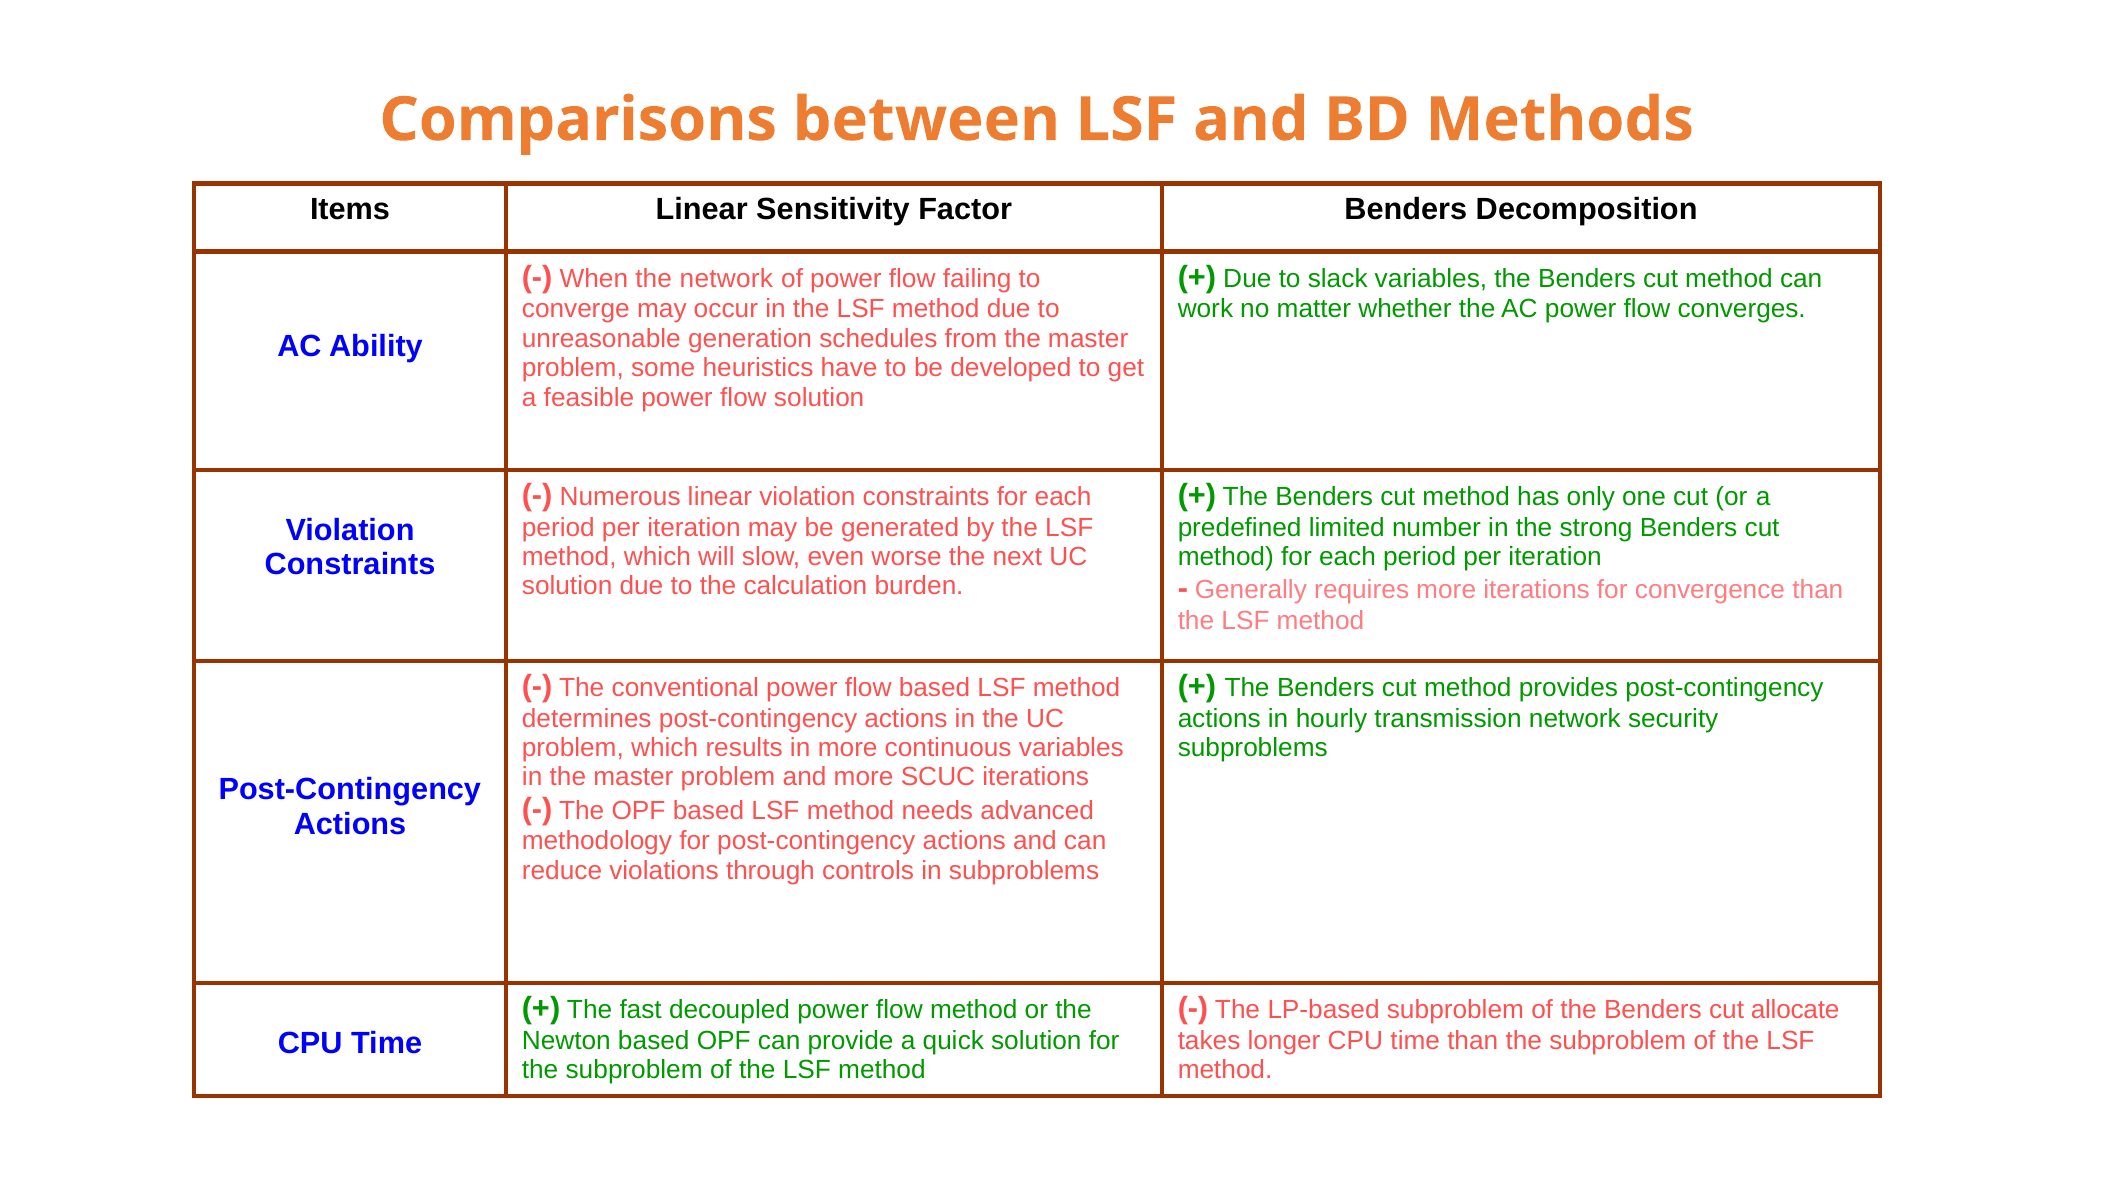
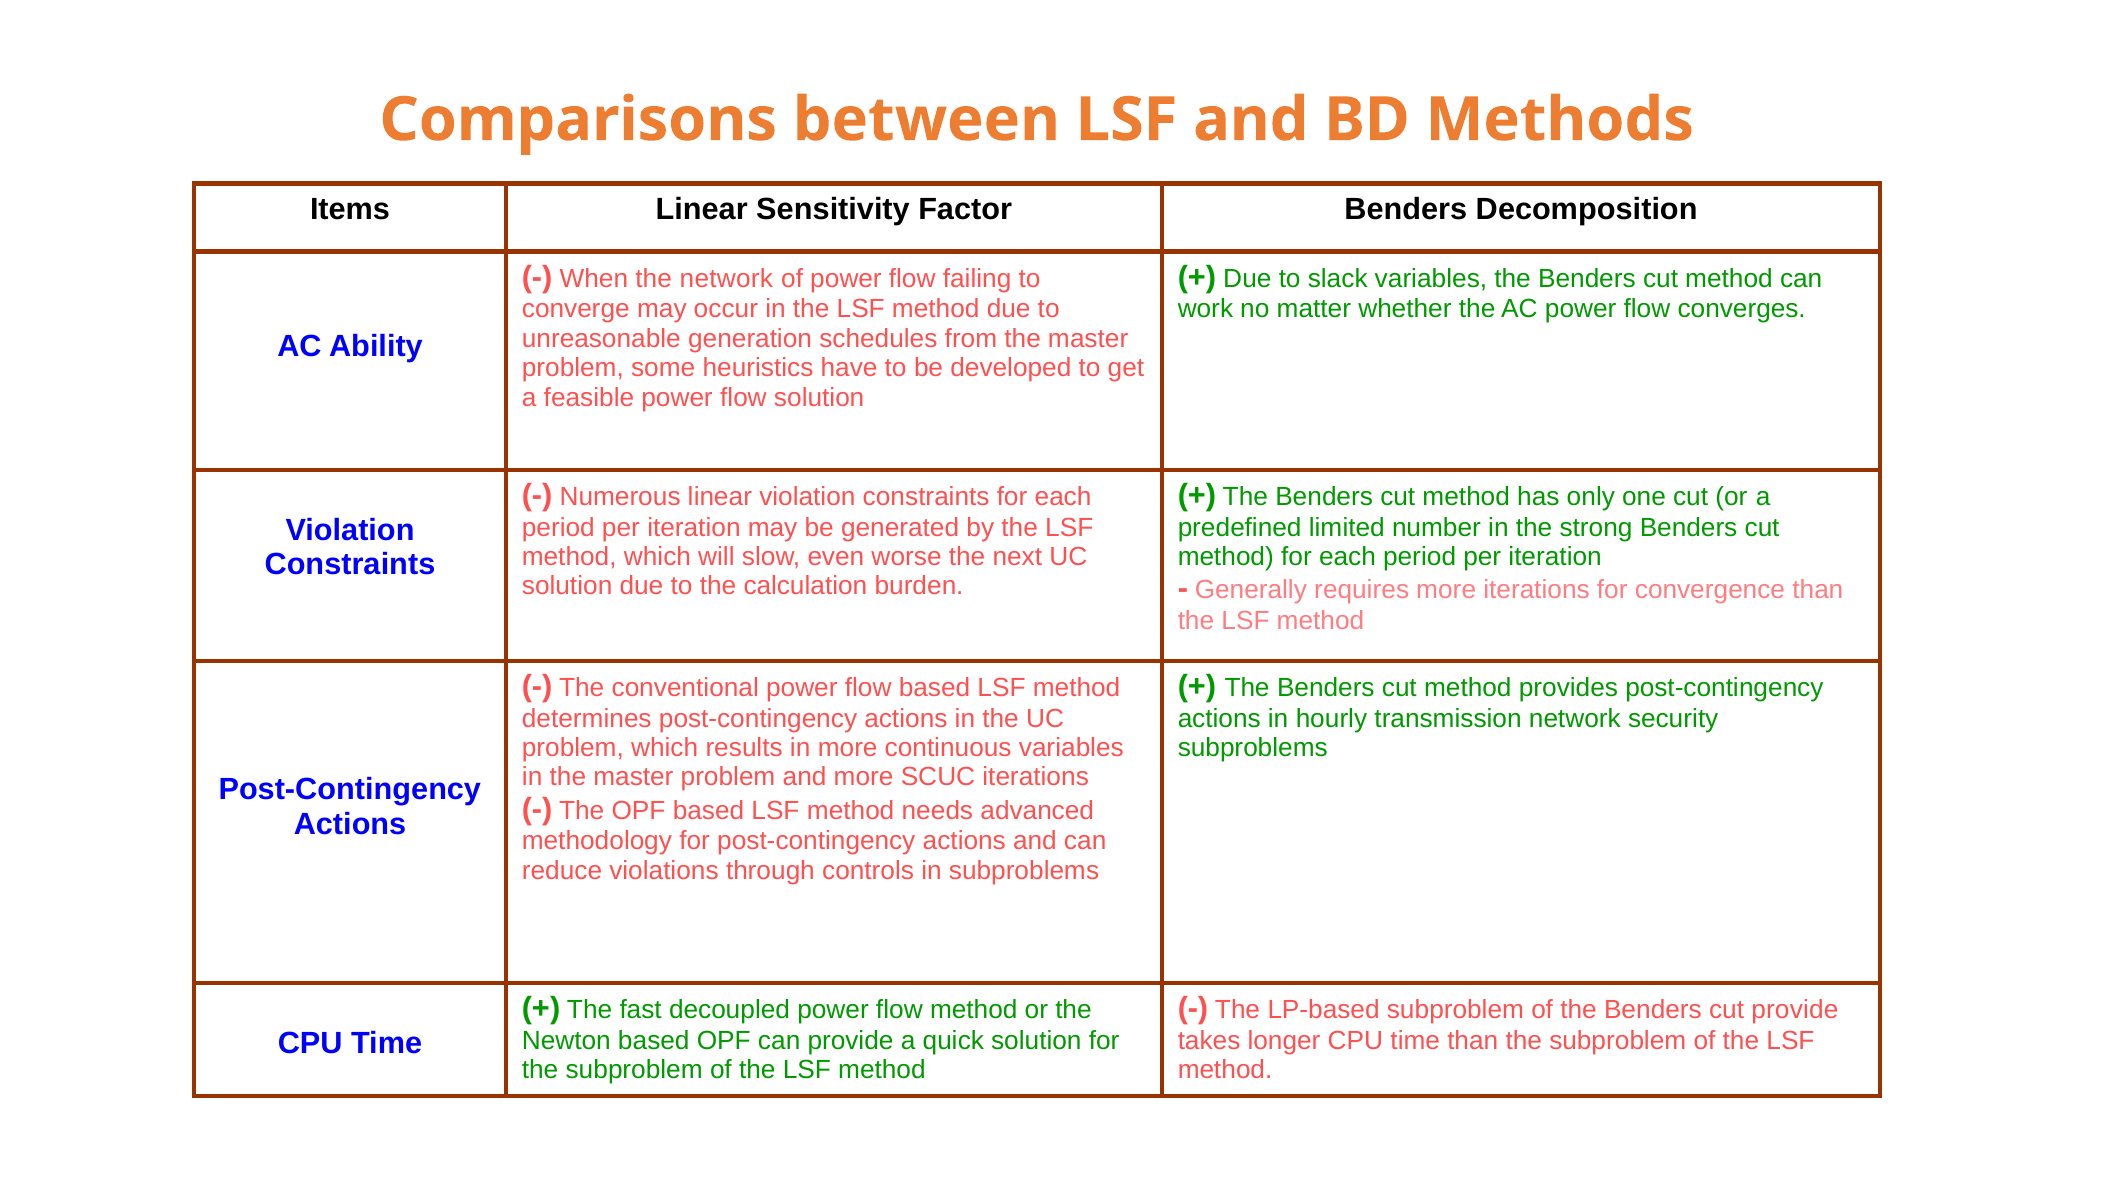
cut allocate: allocate -> provide (1795, 1010)
